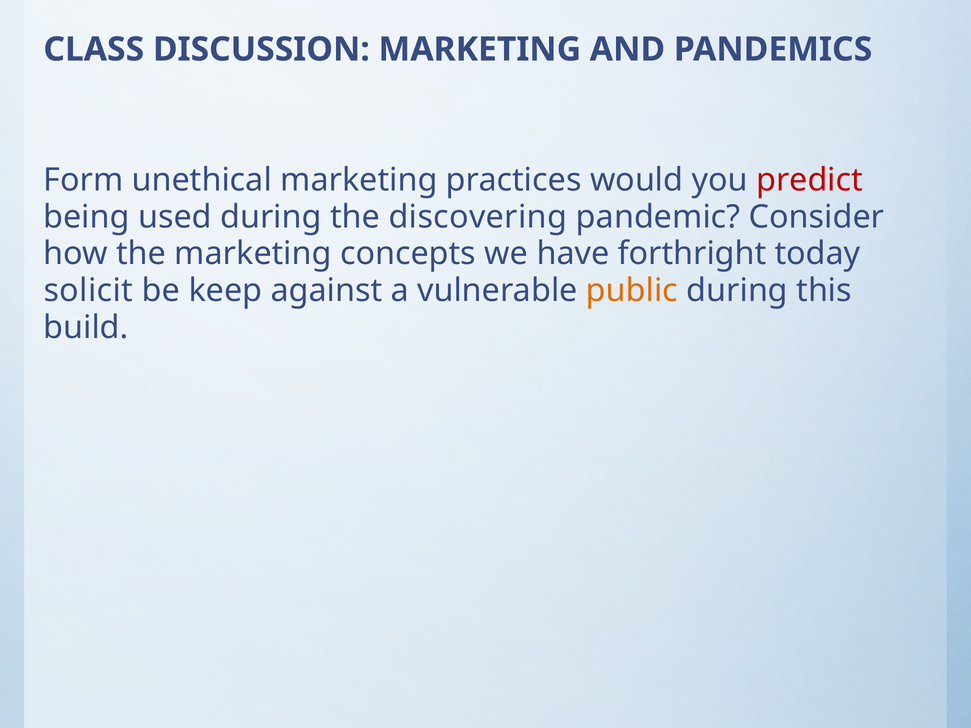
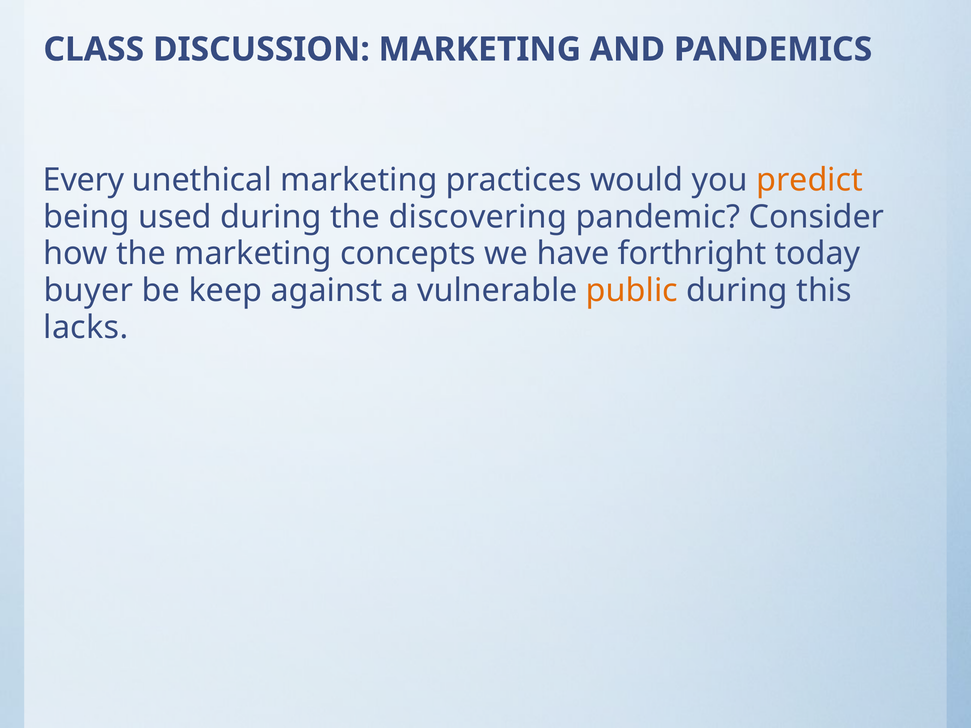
Form: Form -> Every (83, 180)
predict colour: red -> orange (809, 180)
solicit: solicit -> buyer (88, 291)
build: build -> lacks (86, 328)
